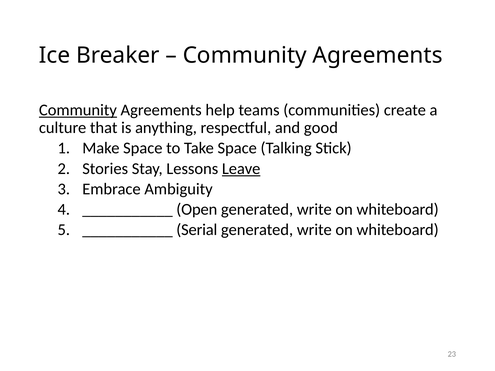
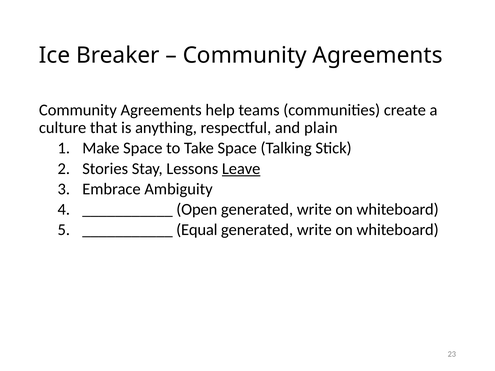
Community underline: present -> none (78, 110)
good: good -> plain (321, 128)
Serial: Serial -> Equal (197, 230)
